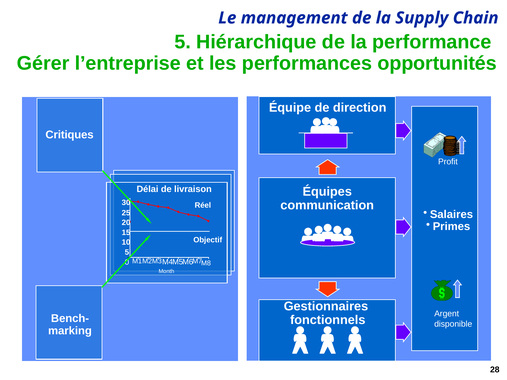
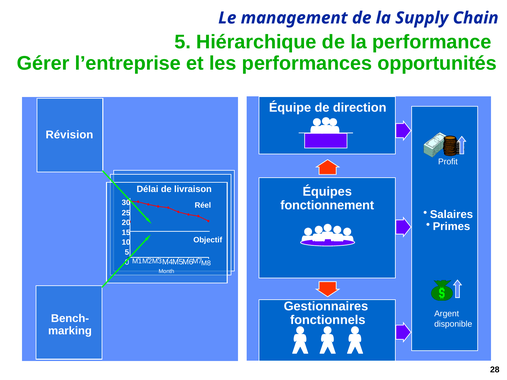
Critiques: Critiques -> Révision (69, 135)
communication: communication -> fonctionnement (327, 206)
